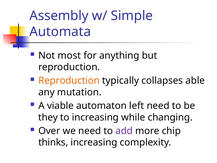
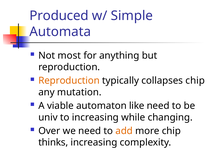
Assembly: Assembly -> Produced (59, 16)
collapses able: able -> chip (195, 81)
left: left -> like (137, 106)
they: they -> univ (48, 117)
add colour: purple -> orange (124, 131)
